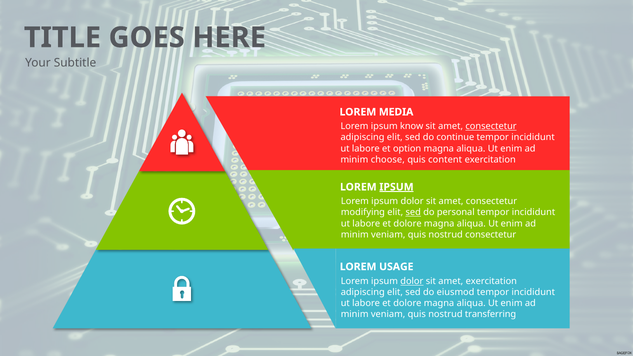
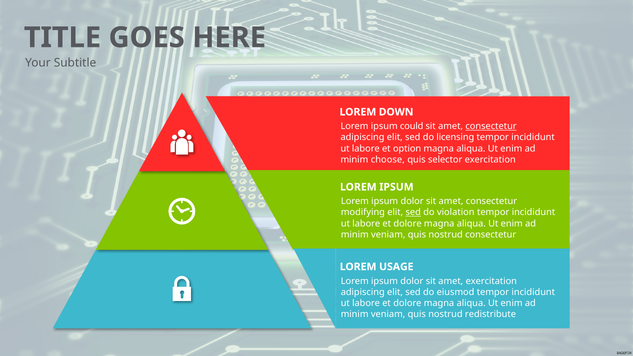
MEDIA: MEDIA -> DOWN (396, 112)
know: know -> could (412, 126)
continue: continue -> licensing (455, 137)
content: content -> selector (445, 160)
IPSUM underline: present -> none (396, 187)
personal: personal -> violation (456, 212)
dolor underline: present -> none (412, 281)
transferring: transferring -> redistribute (490, 314)
